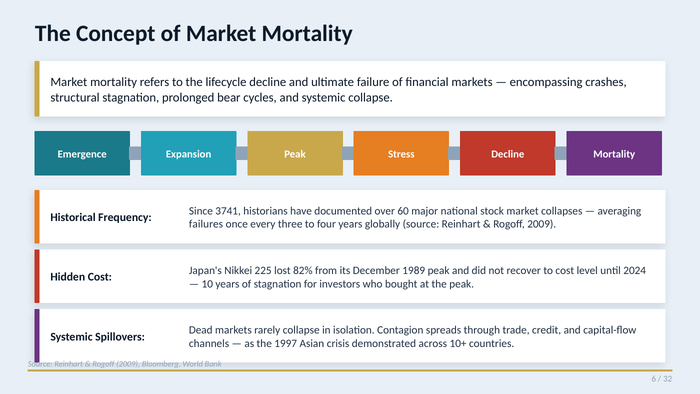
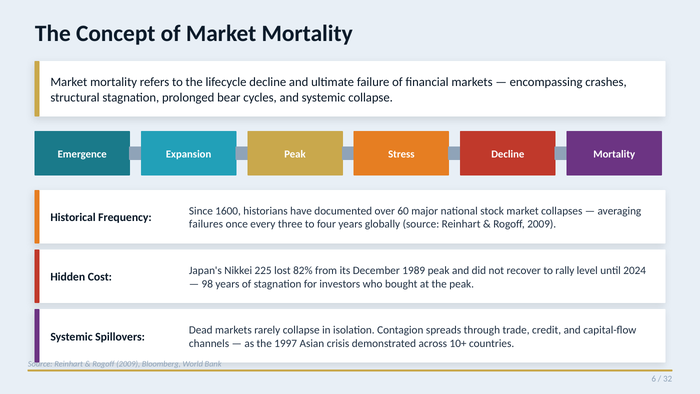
3741: 3741 -> 1600 (228, 211)
to cost: cost -> rally (565, 270)
10: 10 -> 98 (207, 284)
